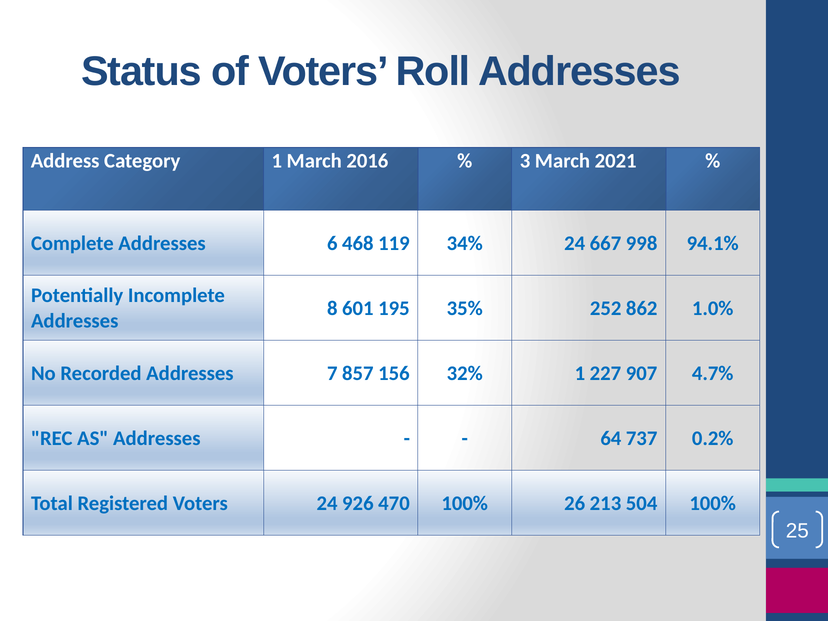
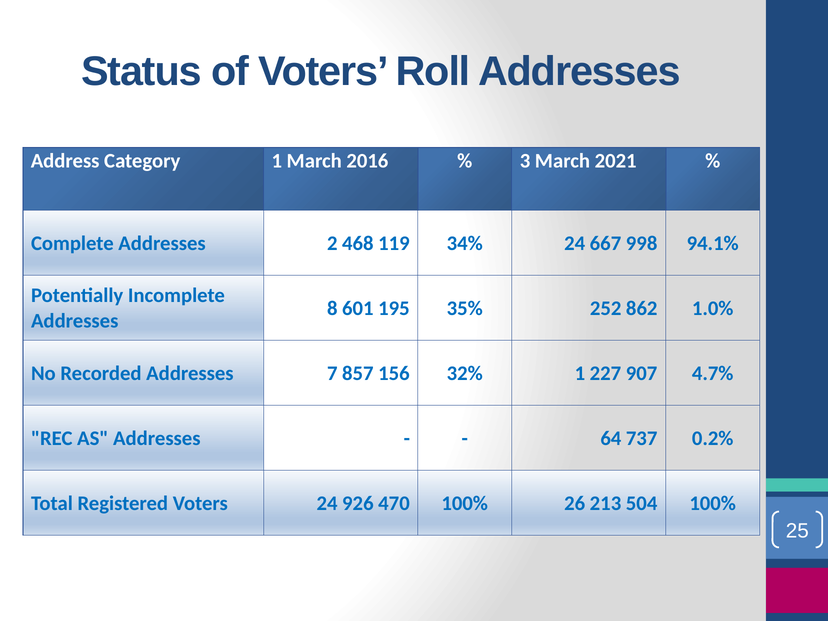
6: 6 -> 2 (332, 243)
